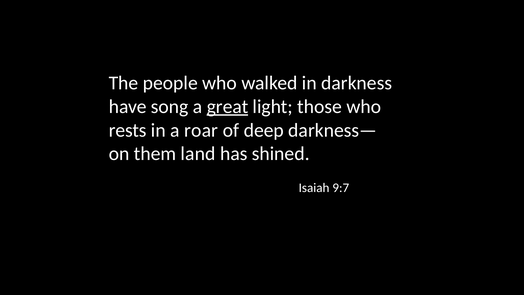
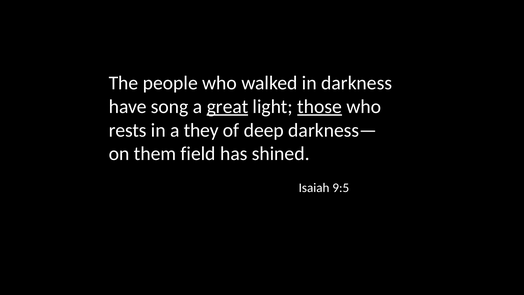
those underline: none -> present (320, 107)
roar: roar -> they (201, 130)
land: land -> field (198, 154)
9:7: 9:7 -> 9:5 (341, 188)
